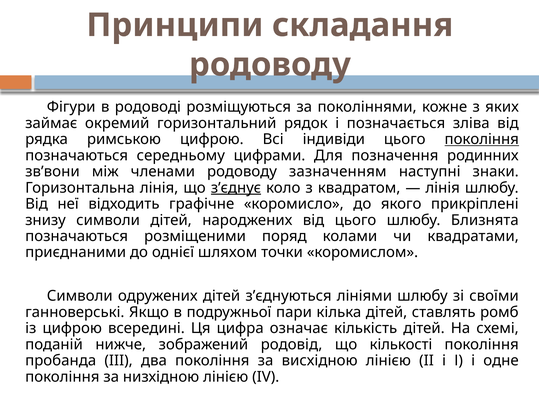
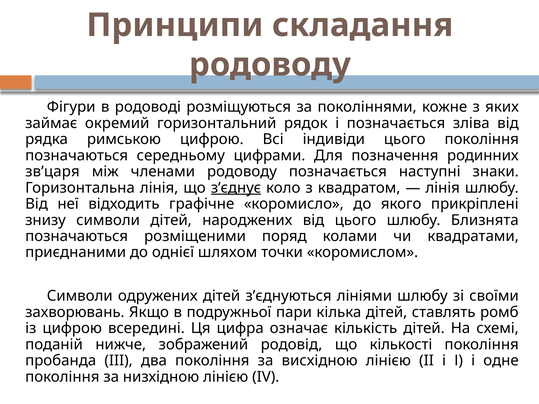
покоління underline: present -> none (482, 139)
зв’вони: зв’вони -> зв’царя (52, 172)
родоводу зазначенням: зазначенням -> позначається (338, 172)
ганноверські: ганноверські -> захворювань (75, 312)
